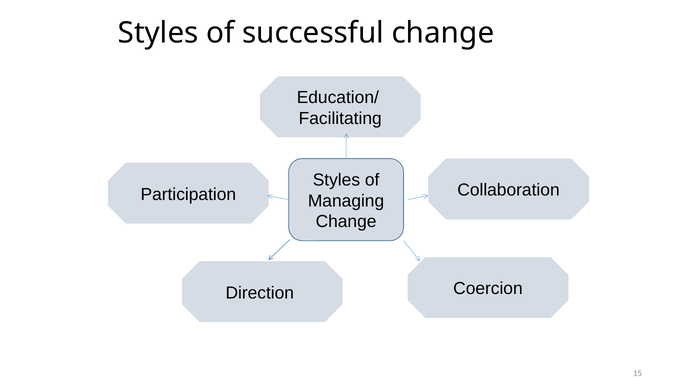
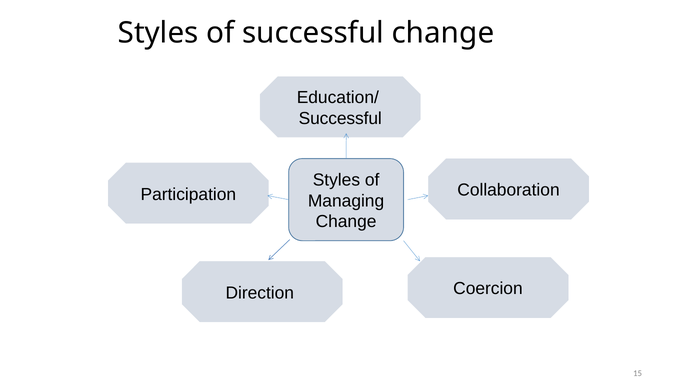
Facilitating: Facilitating -> Successful (340, 119)
